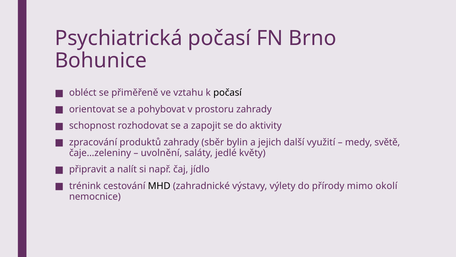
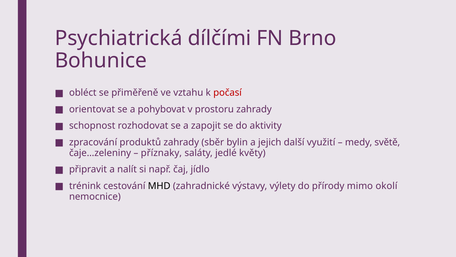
Psychiatrická počasí: počasí -> dílčími (220, 38)
počasí colour: black -> red (228, 93)
uvolnění: uvolnění -> příznaky (161, 153)
